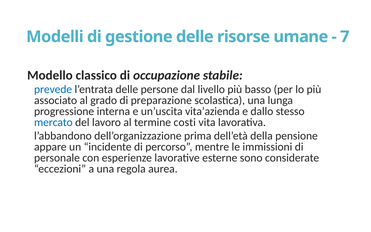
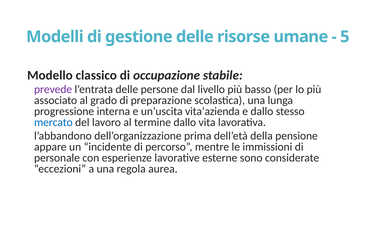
7: 7 -> 5 (345, 37)
prevede colour: blue -> purple (53, 89)
termine costi: costi -> dallo (185, 122)
